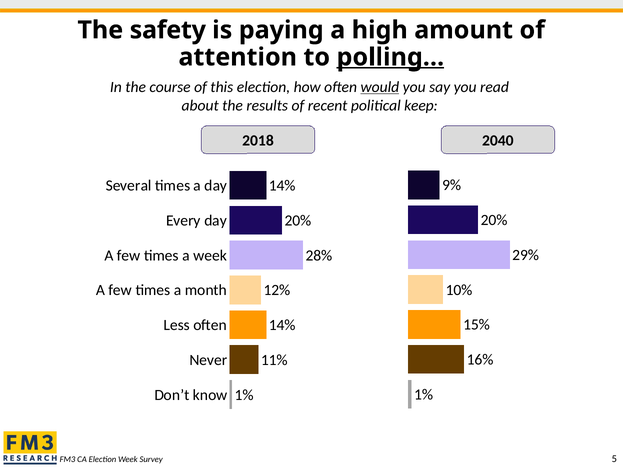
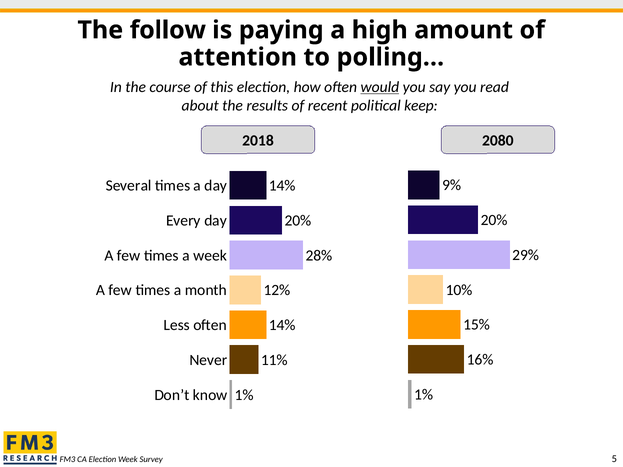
safety: safety -> follow (168, 30)
polling… underline: present -> none (390, 57)
2040: 2040 -> 2080 (498, 141)
